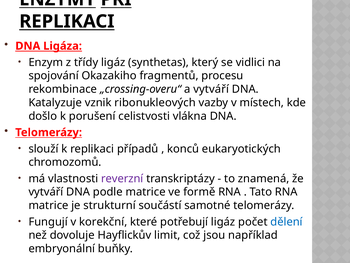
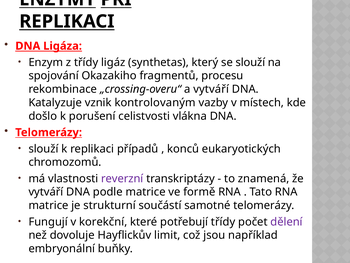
se vidlici: vidlici -> slouží (250, 62)
ribonukleových: ribonukleových -> kontrolovaným (155, 102)
potřebují ligáz: ligáz -> třídy (223, 221)
dělení colour: blue -> purple (287, 221)
